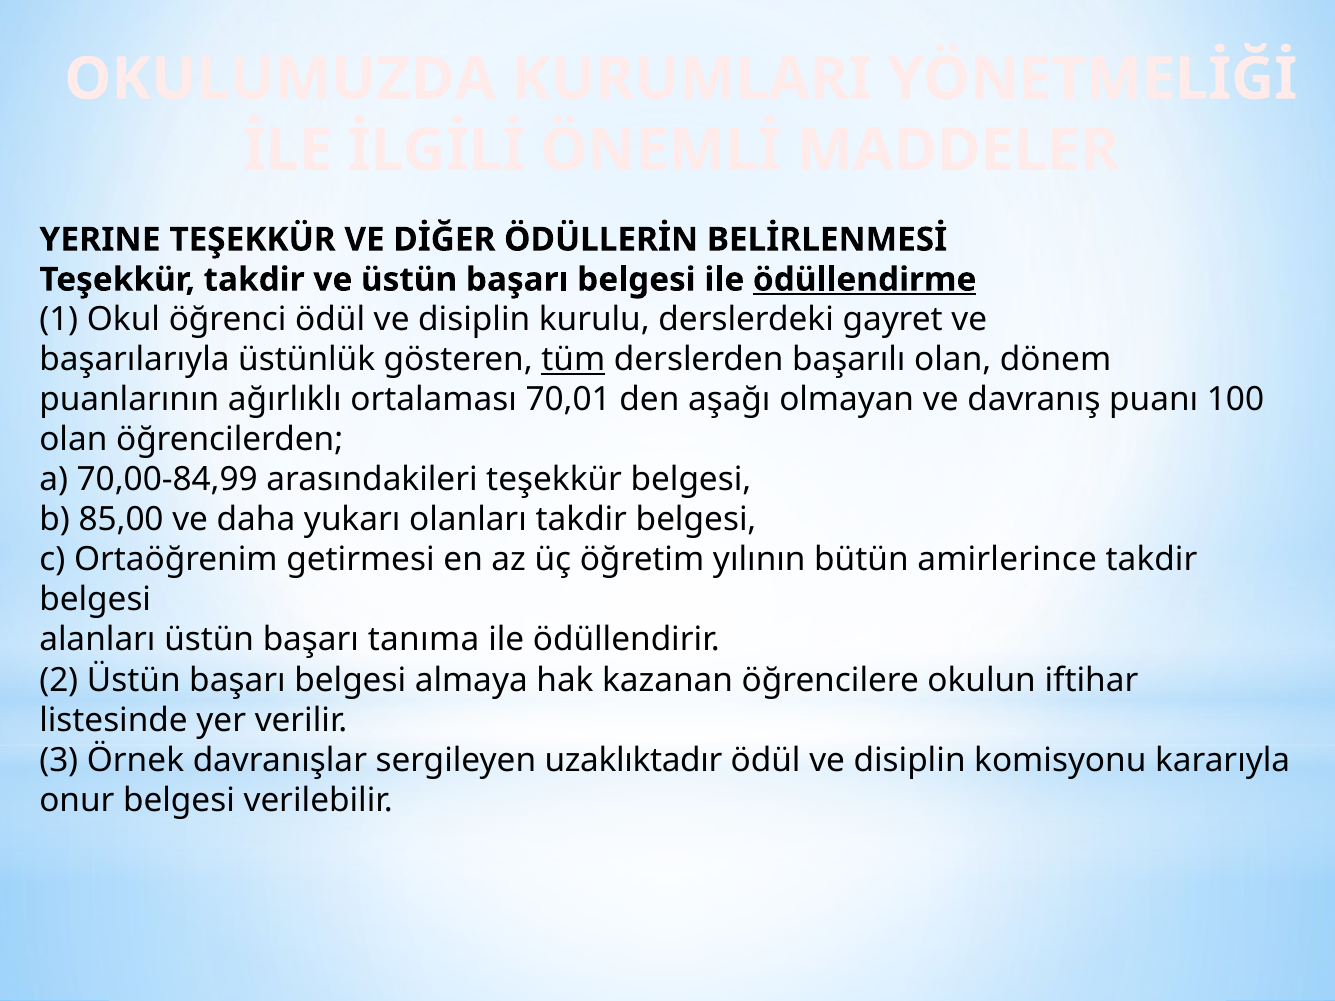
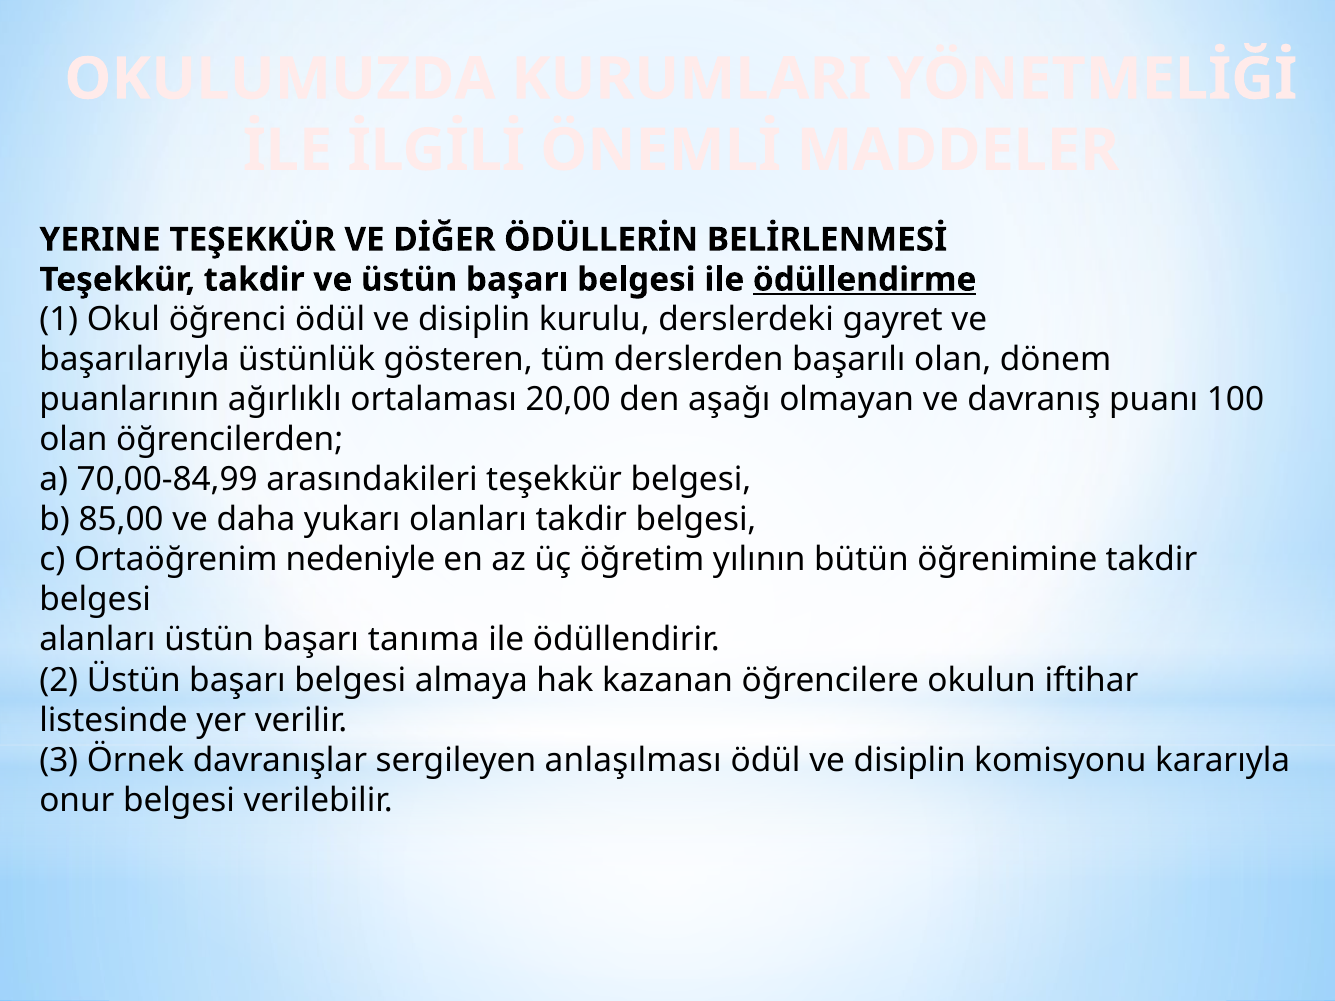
tüm underline: present -> none (573, 360)
70,01: 70,01 -> 20,00 (568, 400)
getirmesi: getirmesi -> nedeniyle (361, 560)
amirlerince: amirlerince -> öğrenimine (1007, 560)
uzaklıktadır: uzaklıktadır -> anlaşılması (633, 760)
